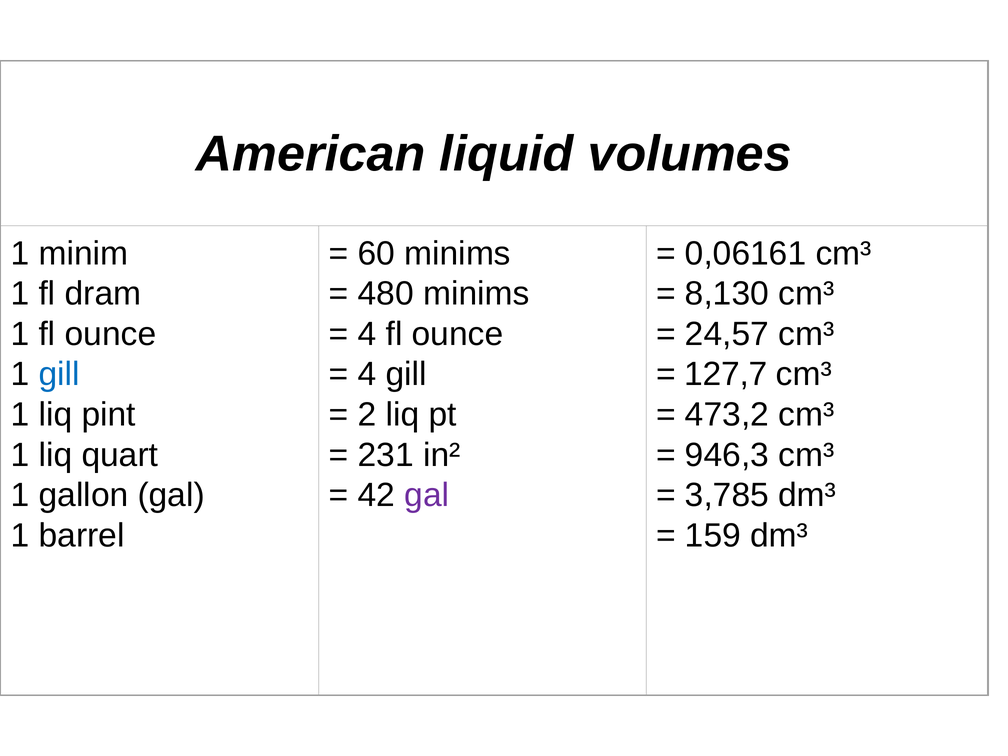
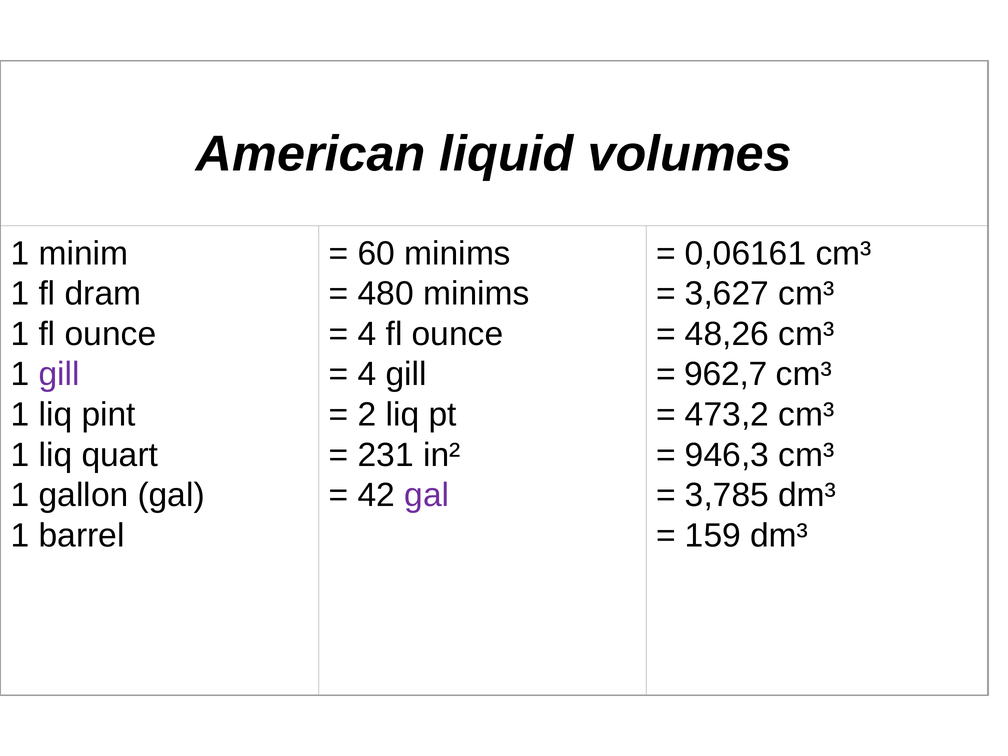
8,130: 8,130 -> 3,627 (727, 294)
24,57: 24,57 -> 48,26 (727, 334)
gill colour: blue -> purple (59, 374)
127,7: 127,7 -> 962,7 (726, 374)
